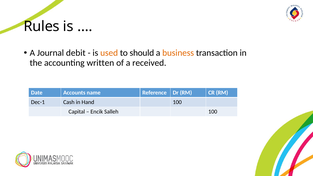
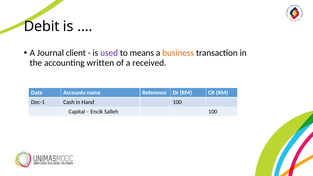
Rules: Rules -> Debit (42, 26)
debit: debit -> client (76, 53)
used colour: orange -> purple (109, 53)
should: should -> means (142, 53)
